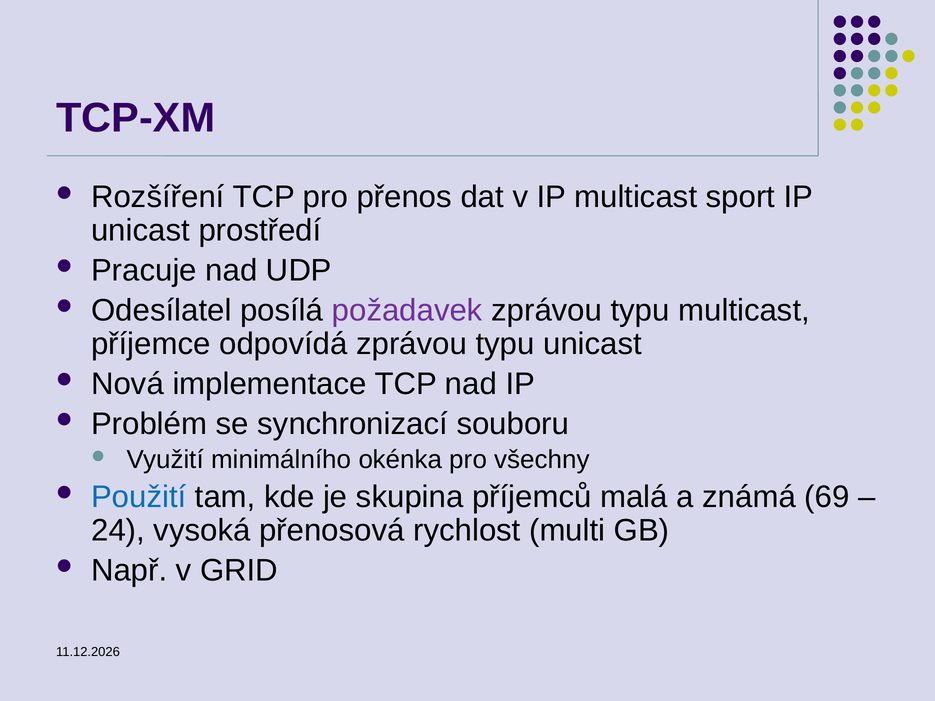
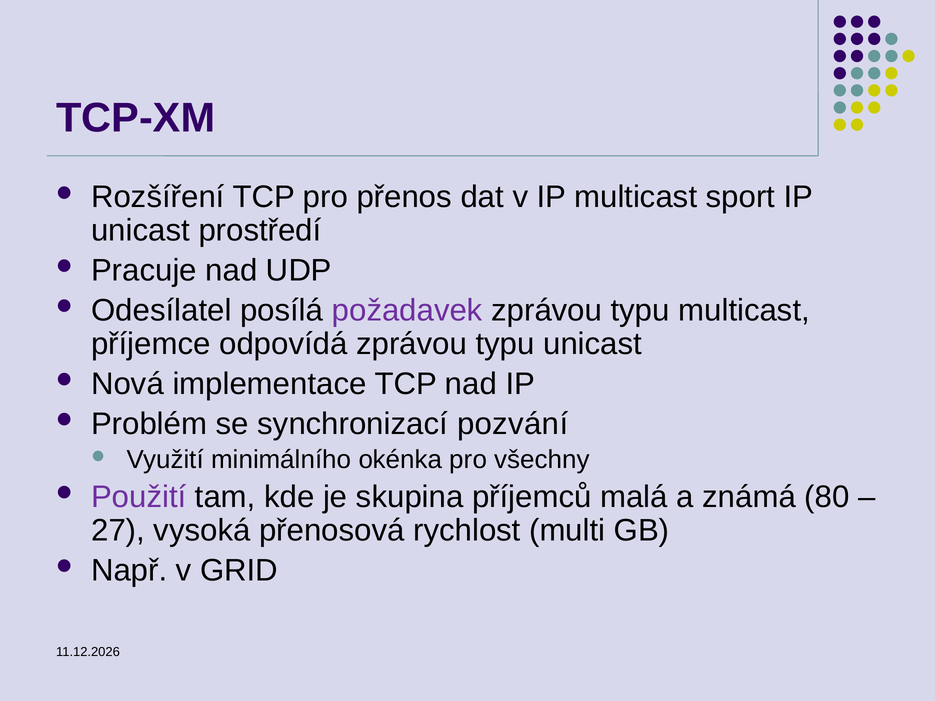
souboru: souboru -> pozvání (513, 424)
Použití colour: blue -> purple (139, 497)
69: 69 -> 80 (827, 497)
24: 24 -> 27 (118, 531)
